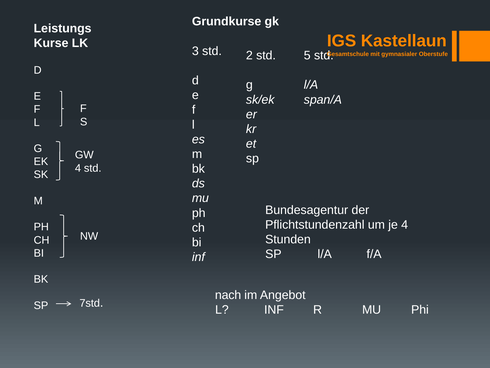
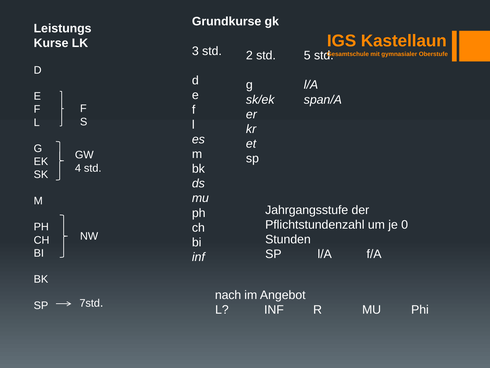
Bundesagentur: Bundesagentur -> Jahrgangsstufe (307, 210)
je 4: 4 -> 0 (405, 224)
